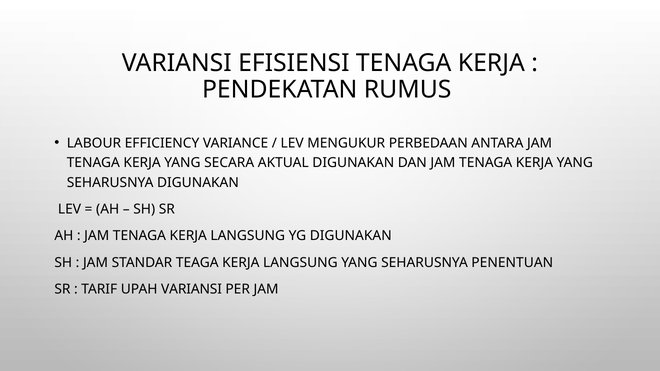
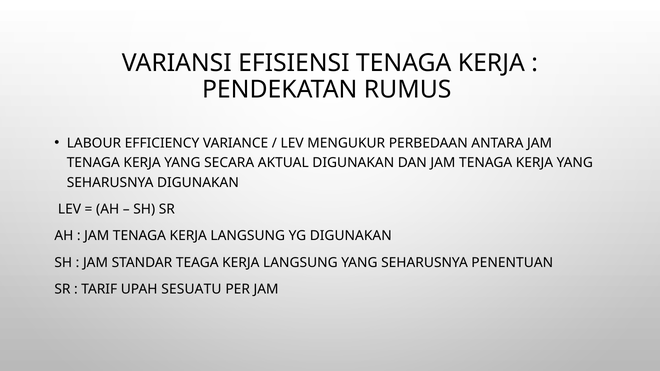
UPAH VARIANSI: VARIANSI -> SESUATU (191, 289)
